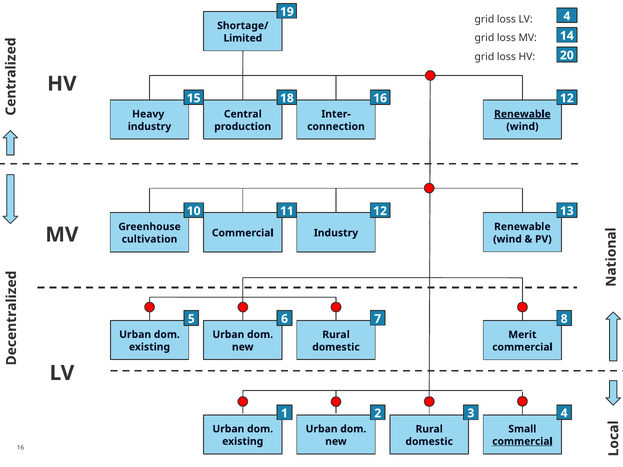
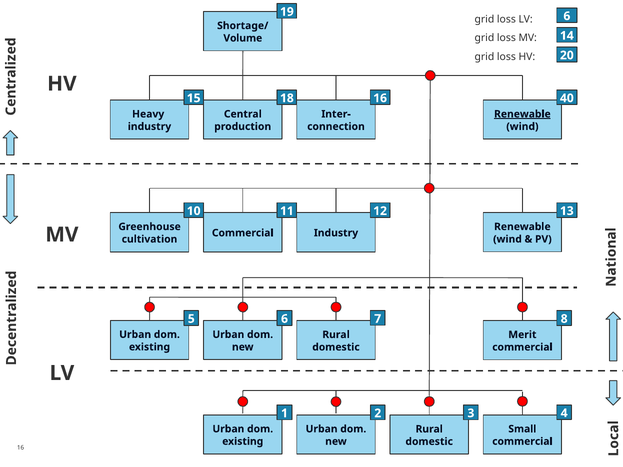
19 4: 4 -> 6 (567, 16)
Limited: Limited -> Volume (243, 38)
16 12: 12 -> 40 (567, 98)
commercial underline: present -> none (522, 442)
